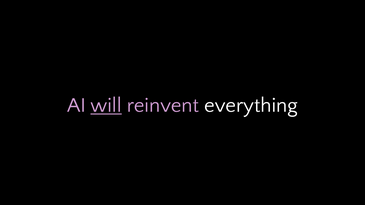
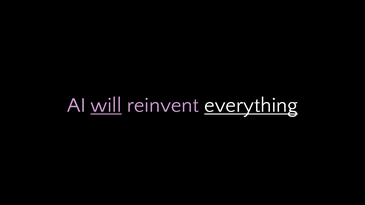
everything underline: none -> present (251, 105)
